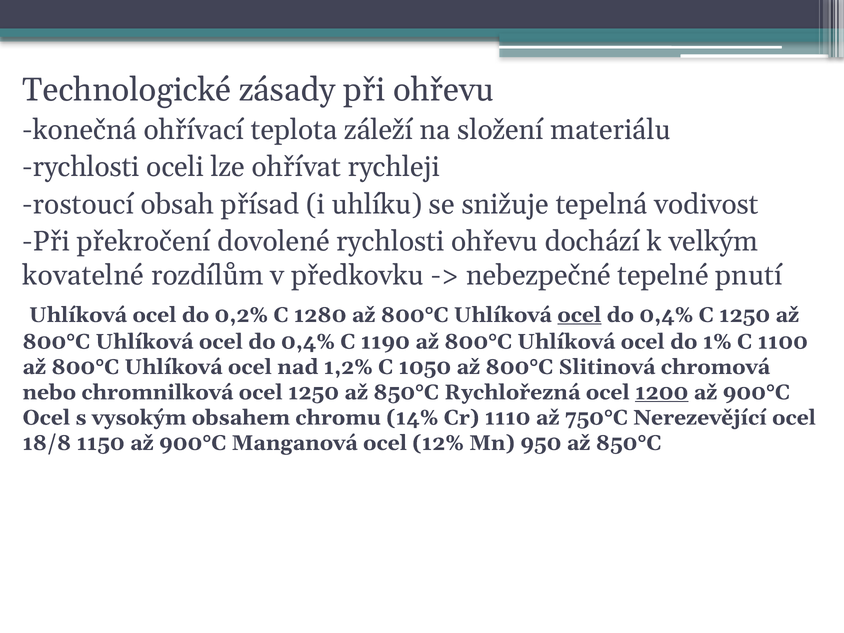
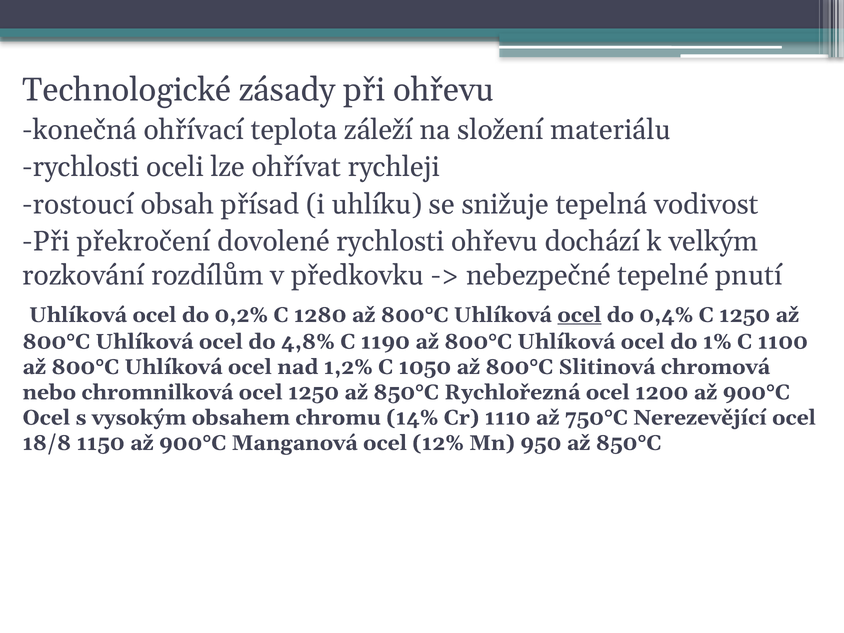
kovatelné: kovatelné -> rozkování (83, 275)
0,4%: 0,4% -> 4,8% (308, 342)
1200 underline: present -> none (662, 392)
